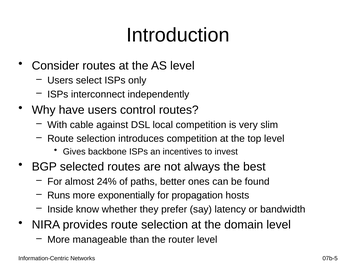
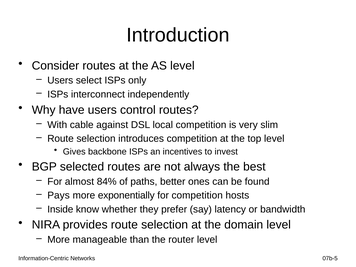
24%: 24% -> 84% (107, 182)
Runs: Runs -> Pays (59, 195)
for propagation: propagation -> competition (197, 195)
